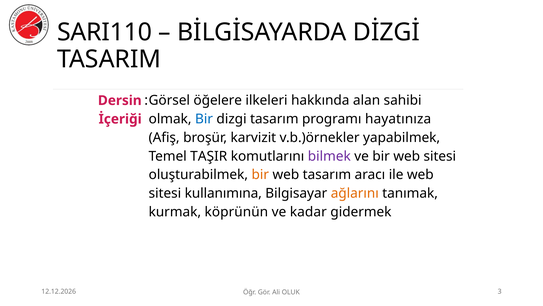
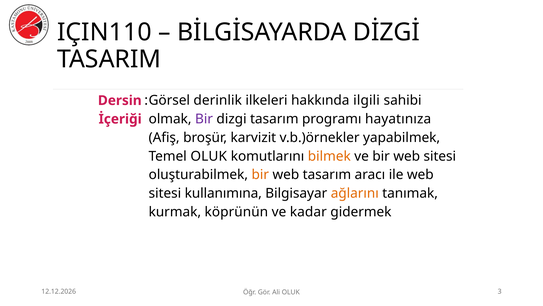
SARI110: SARI110 -> IÇIN110 (104, 32)
öğelere: öğelere -> derinlik (218, 100)
alan: alan -> ilgili (367, 100)
Bir colour: blue -> purple (204, 119)
Temel TAŞIR: TAŞIR -> OLUK (209, 156)
bilmek colour: purple -> orange (329, 156)
